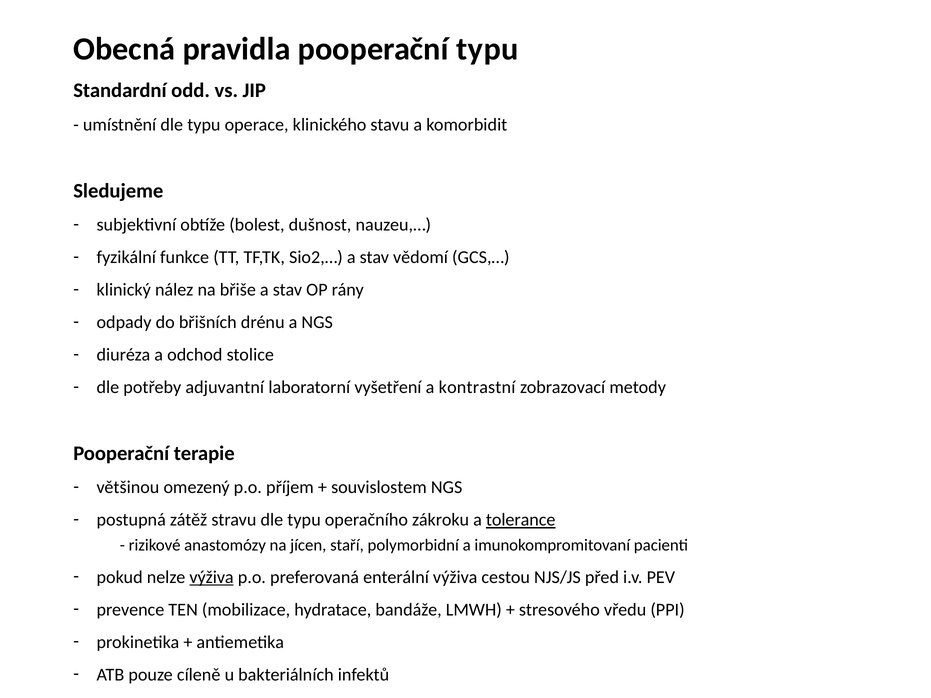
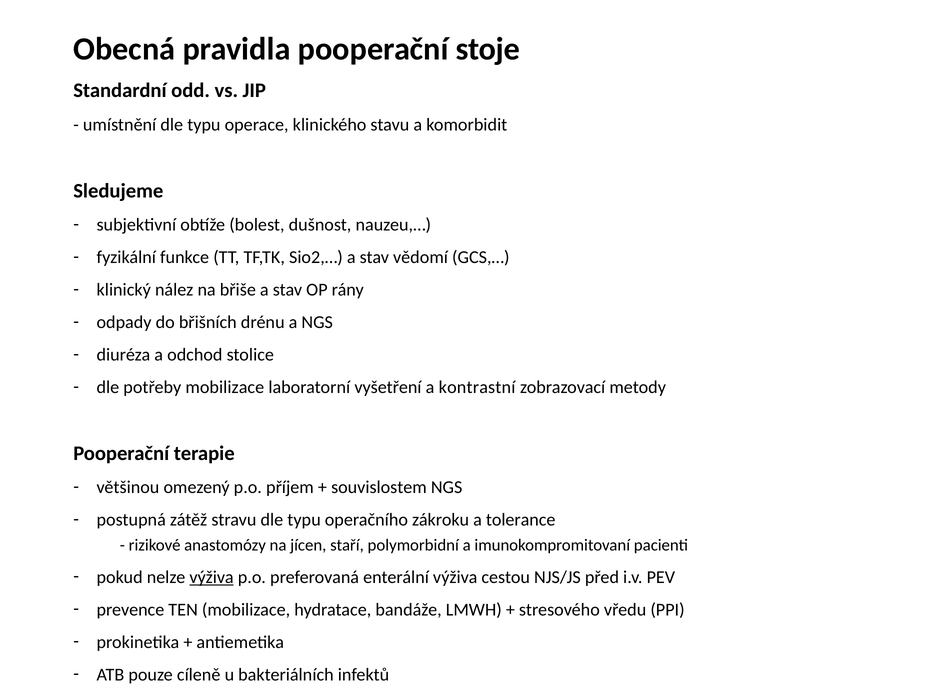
pooperační typu: typu -> stoje (488, 49)
potřeby adjuvantní: adjuvantní -> mobilizace (225, 387)
tolerance underline: present -> none (521, 520)
